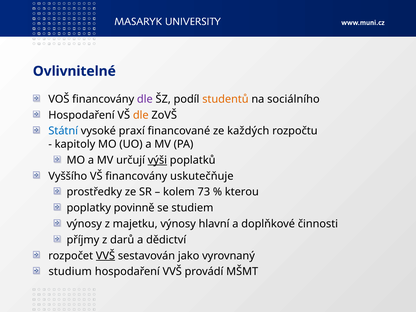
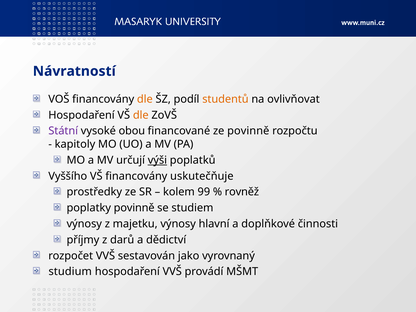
Ovlivnitelné: Ovlivnitelné -> Návratností (74, 71)
dle colour: purple -> orange (145, 99)
sociálního: sociálního -> ovlivňovat (293, 99)
Státní colour: blue -> purple (63, 131)
praxí: praxí -> obou (132, 131)
ze každých: každých -> povinně (248, 131)
73: 73 -> 99 (204, 192)
kterou: kterou -> rovněž (242, 192)
VVŠ underline: present -> none (105, 256)
